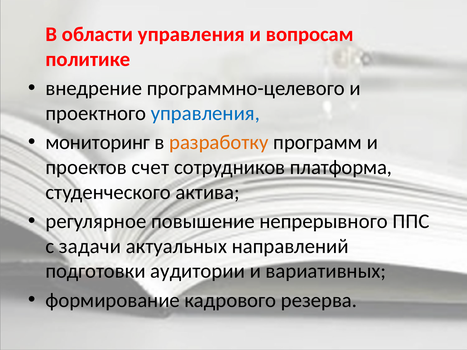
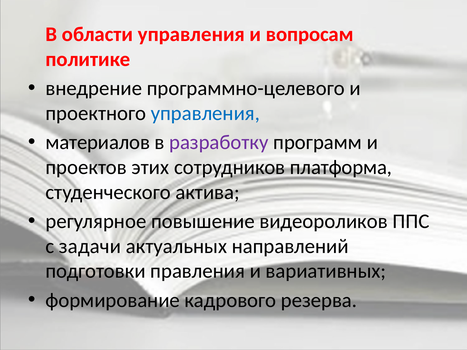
мониторинг: мониторинг -> материалов (98, 143)
разработку colour: orange -> purple (219, 143)
счет: счет -> этих (150, 167)
непрерывного: непрерывного -> видеороликов (324, 221)
аудитории: аудитории -> правления (198, 271)
